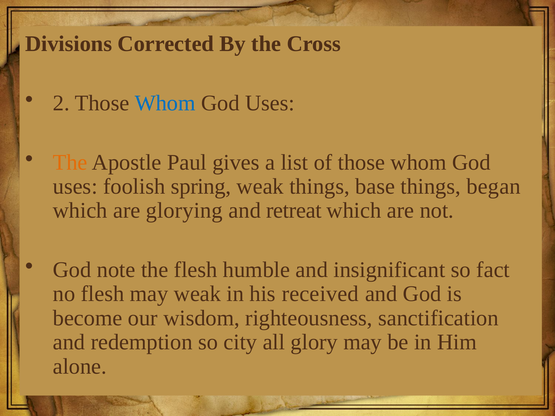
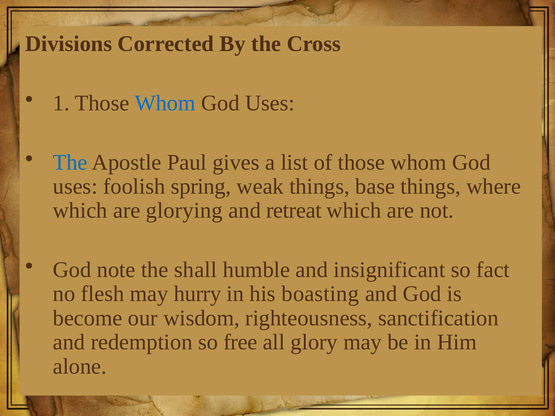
2: 2 -> 1 (61, 103)
The colour: orange -> blue (70, 162)
began: began -> where (494, 187)
the flesh: flesh -> shall (196, 270)
may weak: weak -> hurry (198, 294)
received: received -> boasting (320, 294)
city: city -> free (240, 342)
